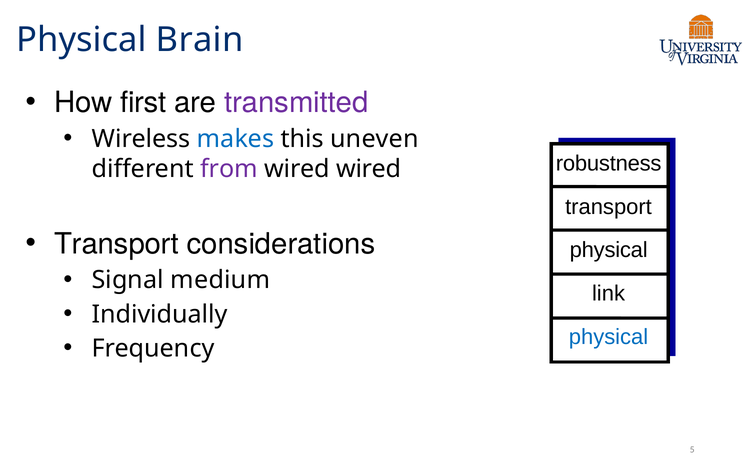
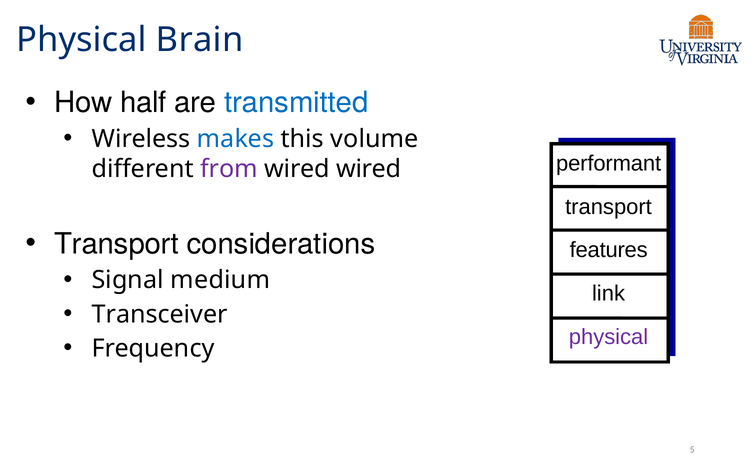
first: first -> half (143, 103)
transmitted colour: purple -> blue (296, 103)
uneven: uneven -> volume (374, 139)
robustness: robustness -> performant (609, 164)
physical: physical -> features (609, 250)
Individually: Individually -> Transceiver (160, 314)
physical colour: blue -> purple (609, 337)
